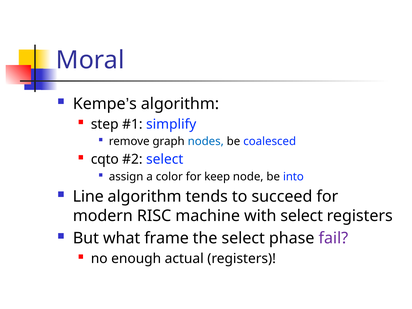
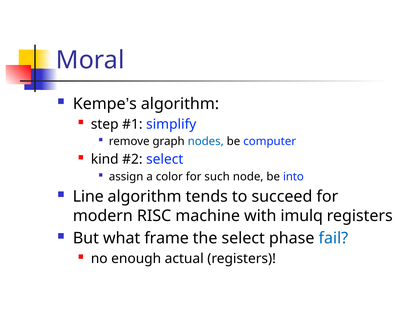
coalesced: coalesced -> computer (270, 141)
cqto: cqto -> kind (105, 159)
keep: keep -> such (217, 177)
with select: select -> imulq (302, 216)
fail colour: purple -> blue (333, 238)
